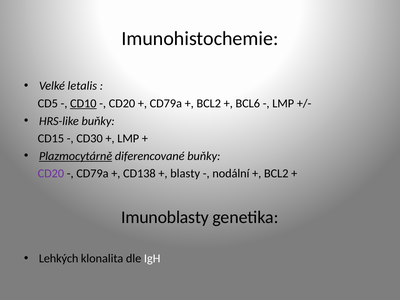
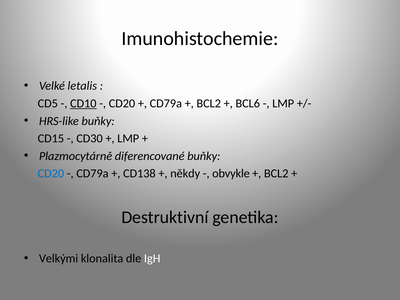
Plazmocytárně underline: present -> none (76, 156)
CD20 colour: purple -> blue (51, 174)
blasty: blasty -> někdy (185, 174)
nodální: nodální -> obvykle (231, 174)
Imunoblasty: Imunoblasty -> Destruktivní (165, 217)
Lehkých: Lehkých -> Velkými (59, 259)
